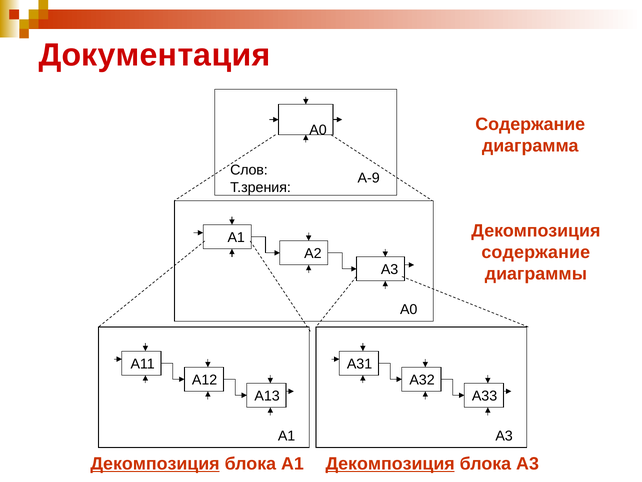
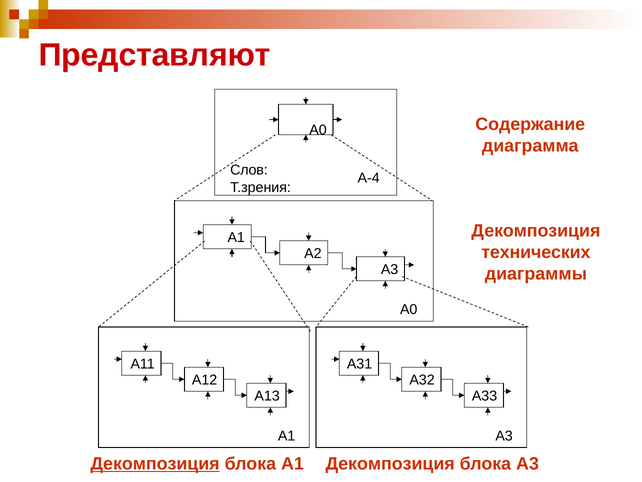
Документация: Документация -> Представляют (155, 55)
А-9: А-9 -> А-4 (369, 178)
содержание: содержание -> технических (536, 252)
Декомпозиция underline: present -> none (390, 463)
